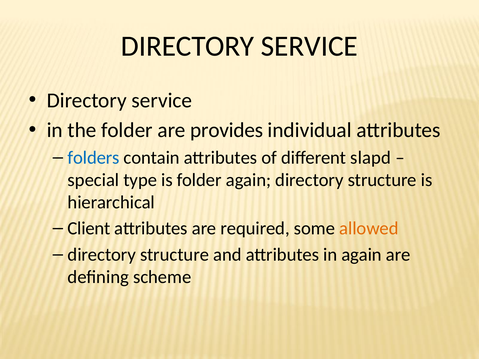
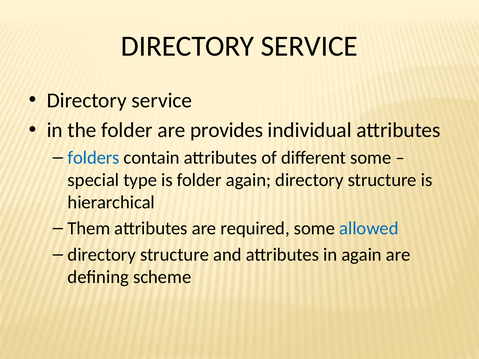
different slapd: slapd -> some (371, 158)
Client: Client -> Them (89, 229)
allowed colour: orange -> blue (369, 229)
